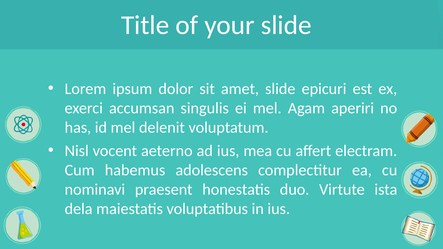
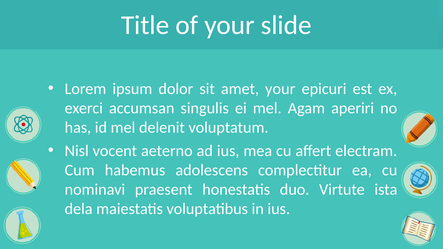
amet slide: slide -> your (280, 89)
